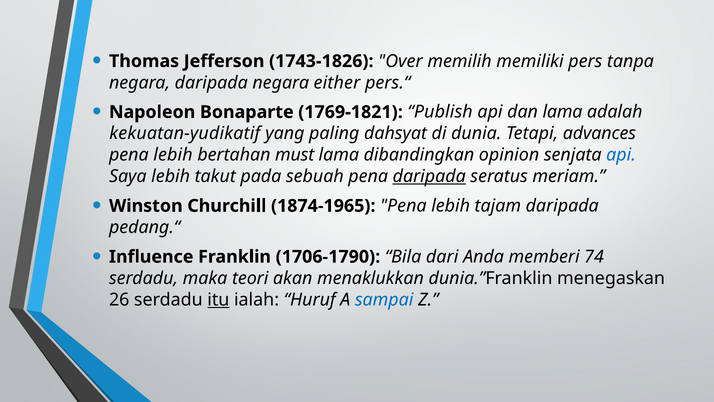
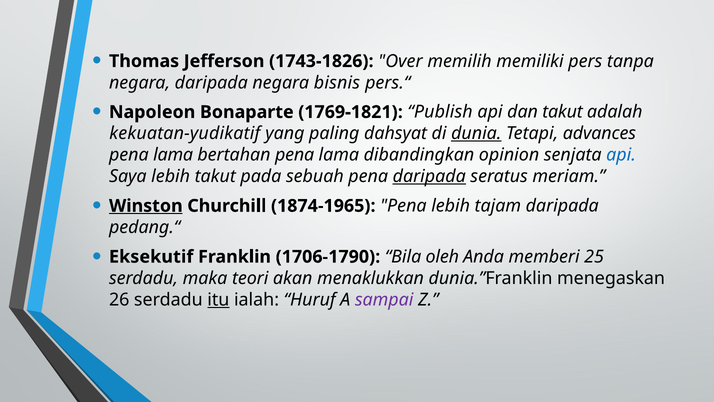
either: either -> bisnis (337, 83)
dan lama: lama -> takut (563, 112)
dunia underline: none -> present (476, 133)
lebih: lebih -> lama (173, 155)
bertahan must: must -> pena (295, 155)
Winston underline: none -> present (146, 206)
Influence: Influence -> Eksekutif (151, 257)
dari: dari -> oleh (442, 257)
74: 74 -> 25 (594, 257)
sampai colour: blue -> purple (384, 299)
